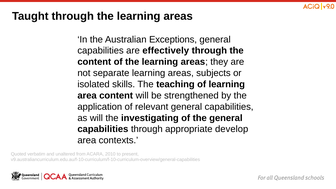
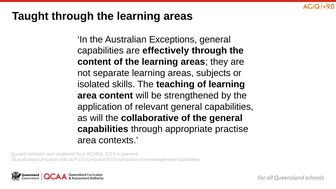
investigating: investigating -> collaborative (150, 118)
develop: develop -> practise (232, 129)
